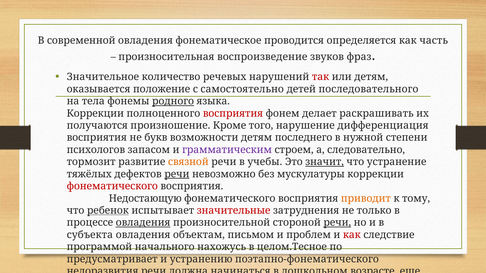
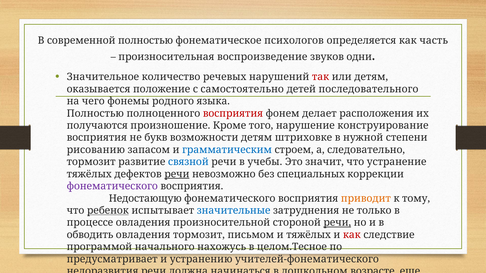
современной овладения: овладения -> полностью (146, 41)
проводится: проводится -> психологов (294, 41)
фраз: фраз -> одни (359, 57)
тела: тела -> чего (93, 101)
родного underline: present -> none (173, 101)
Коррекции: Коррекции -> Полностью (95, 114)
раскрашивать: раскрашивать -> расположения (376, 114)
дифференциация: дифференциация -> конструирование (383, 126)
последнего: последнего -> штриховке (304, 138)
психологов: психологов -> рисованию (96, 150)
грамматическим colour: purple -> blue (227, 150)
связной colour: orange -> blue (188, 162)
значит underline: present -> none (325, 162)
мускулатуры: мускулатуры -> специальных (311, 174)
фонематического colour: red -> purple (112, 186)
значительные colour: red -> blue (234, 211)
овладения underline: present -> none (143, 223)
субъекта: субъекта -> обводить (90, 235)
овладения объектам: объектам -> тормозит (199, 235)
и проблем: проблем -> тяжёлых (309, 235)
поэтапно-фонематического: поэтапно-фонематического -> учителей-фонематического (307, 259)
